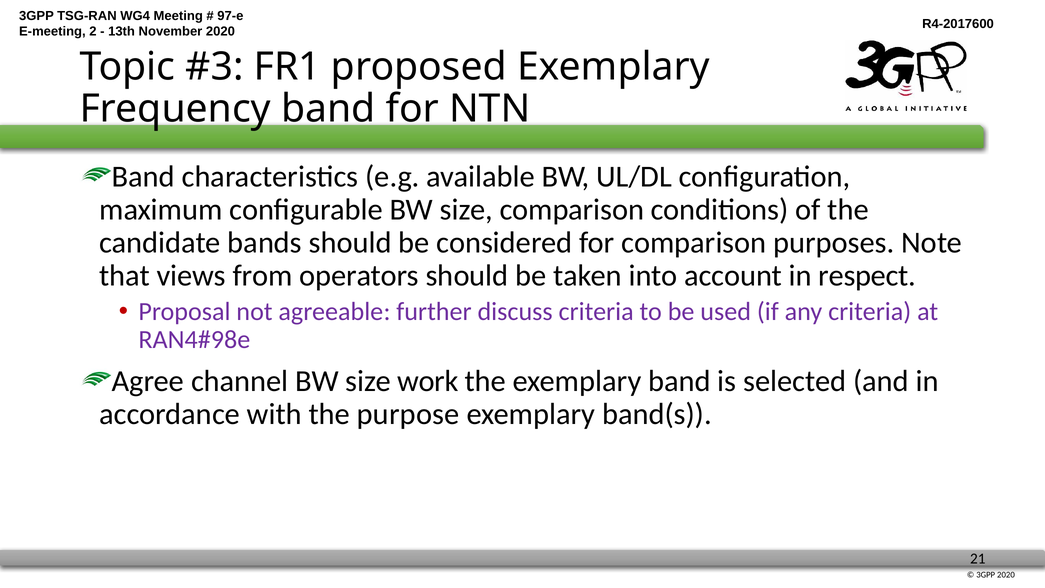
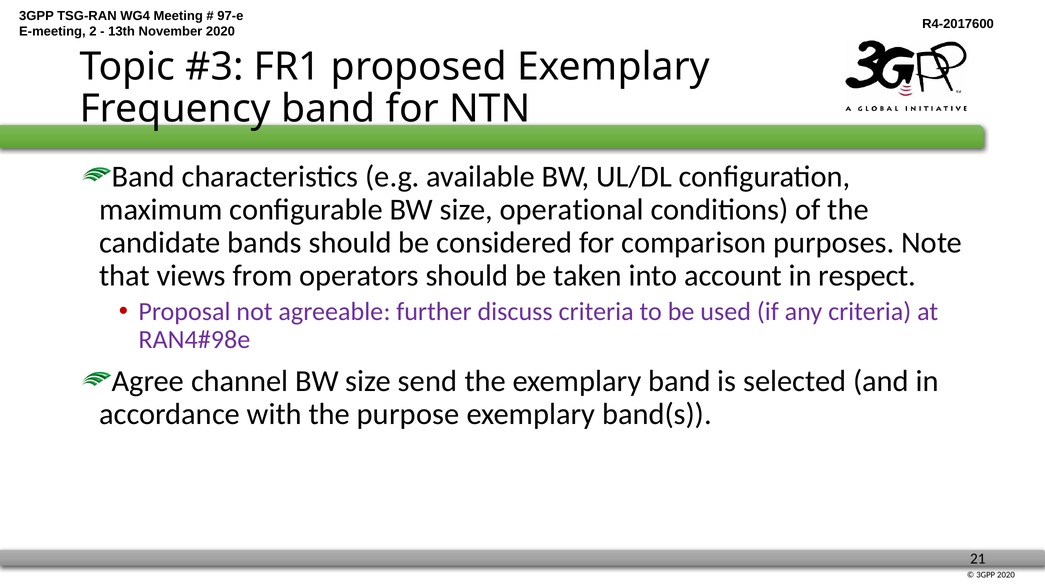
size comparison: comparison -> operational (572, 210)
work: work -> send (428, 381)
